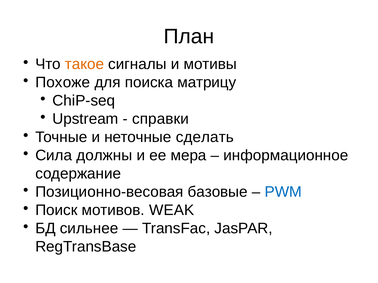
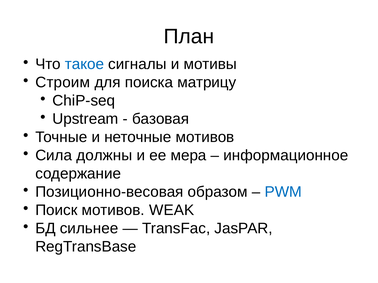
такое colour: orange -> blue (84, 64)
Похоже: Похоже -> Строим (63, 82)
справки: справки -> базовая (161, 119)
неточные сделать: сделать -> мотивов (205, 137)
базовые: базовые -> образом (218, 192)
